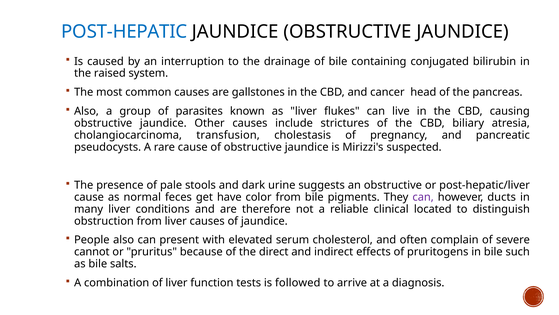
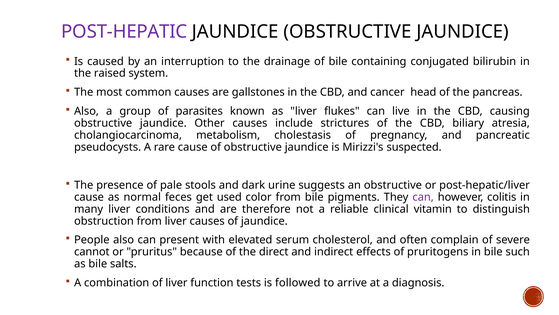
POST-HEPATIC colour: blue -> purple (124, 32)
transfusion: transfusion -> metabolism (228, 135)
have: have -> used (229, 197)
ducts: ducts -> colitis (502, 197)
located: located -> vitamin (433, 209)
